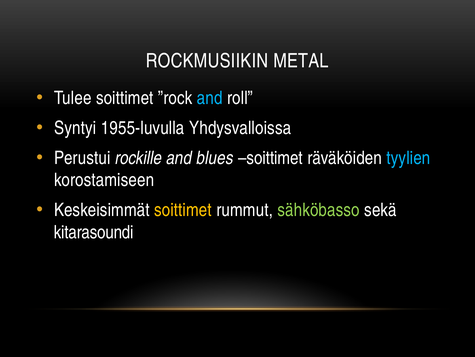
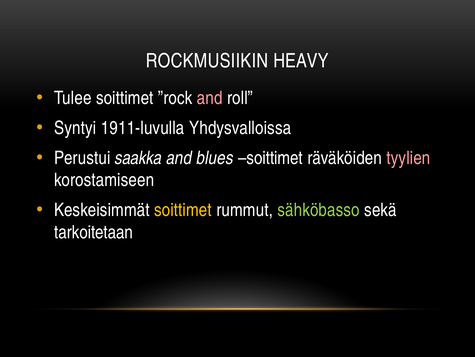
METAL: METAL -> HEAVY (301, 61)
and colour: light blue -> pink (210, 98)
1955-luvulla: 1955-luvulla -> 1911-luvulla (143, 128)
rockille: rockille -> saakka (139, 158)
tyylien colour: light blue -> pink (408, 158)
kitarasoundi: kitarasoundi -> tarkoitetaan (94, 232)
